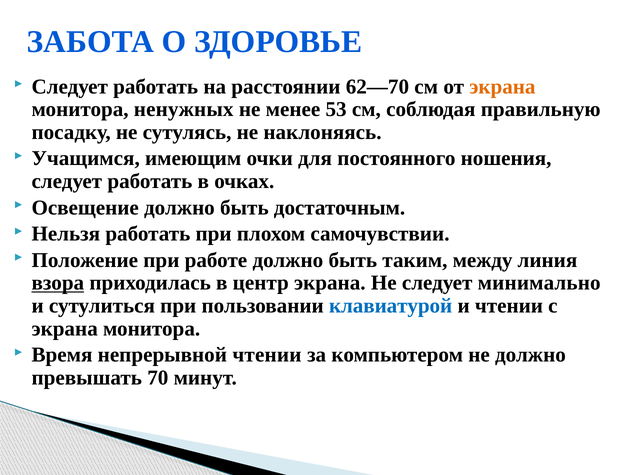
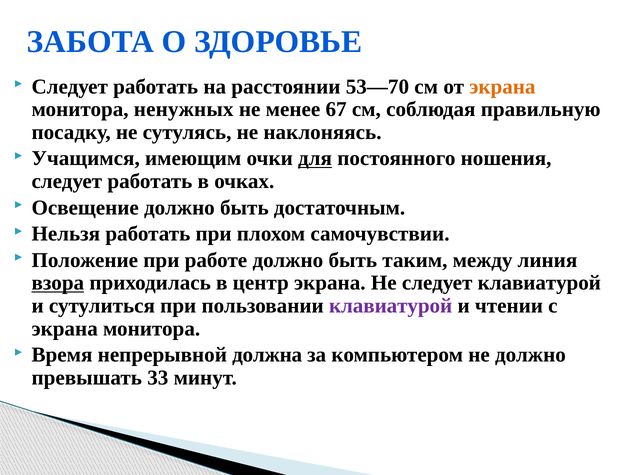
62—70: 62—70 -> 53—70 (377, 87)
53: 53 -> 67 (336, 109)
для underline: none -> present (315, 158)
следует минимально: минимально -> клавиатурой (539, 283)
клавиатурой colour: blue -> purple (391, 306)
непрерывной чтении: чтении -> должна (267, 355)
70: 70 -> 33 (158, 377)
